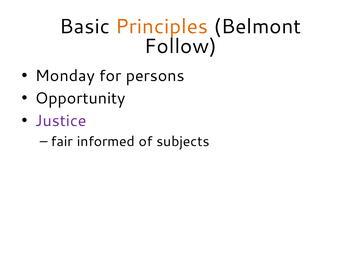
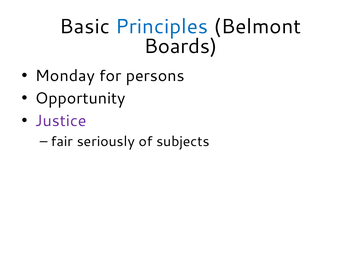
Principles colour: orange -> blue (162, 27)
Follow: Follow -> Boards (181, 46)
informed: informed -> seriously (106, 141)
